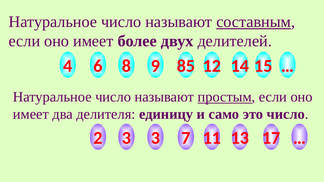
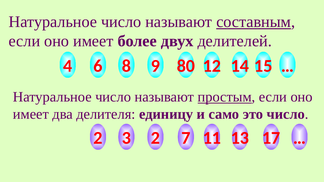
85: 85 -> 80 (186, 66)
3 3: 3 -> 2 (155, 138)
